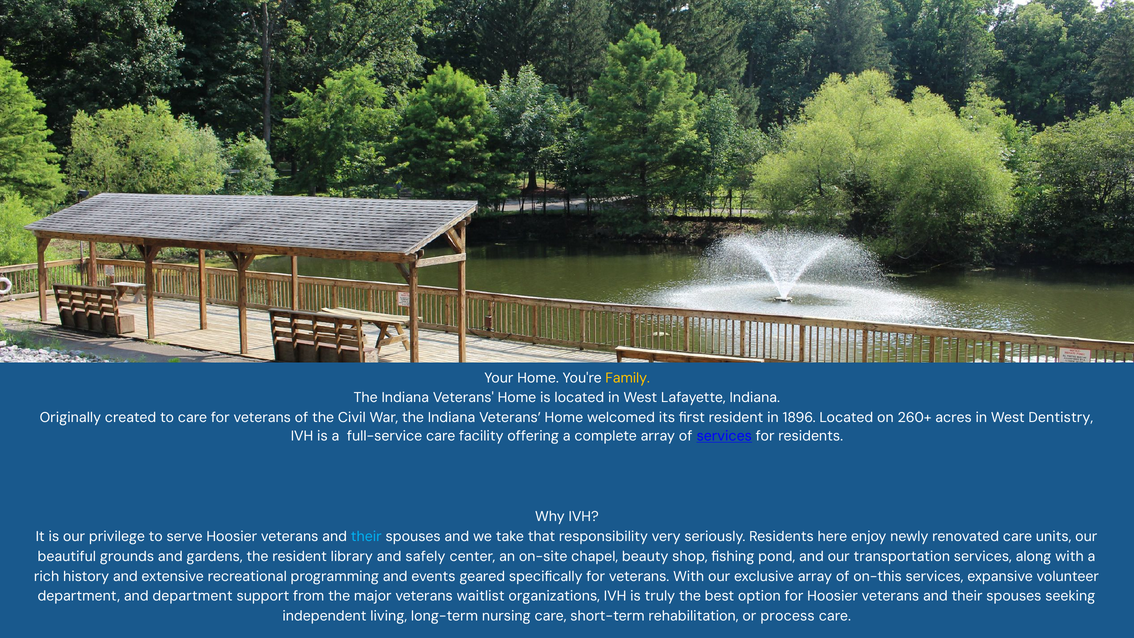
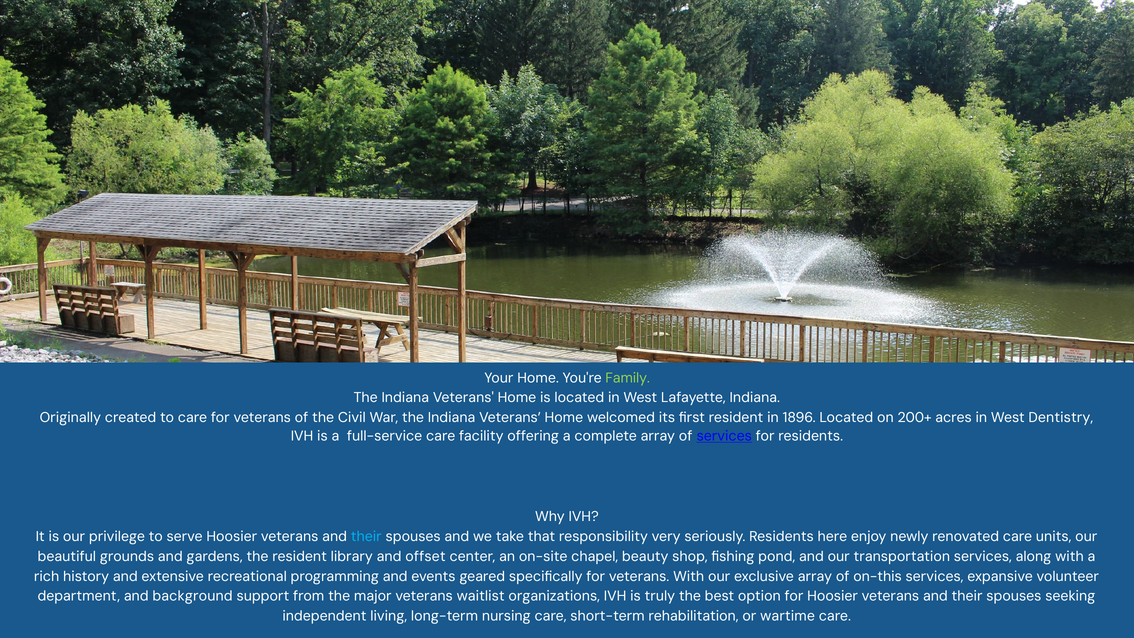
Family colour: yellow -> light green (628, 378)
260+: 260+ -> 200+ (915, 417)
safely: safely -> offset (425, 556)
and department: department -> background (193, 596)
process: process -> wartime (788, 616)
